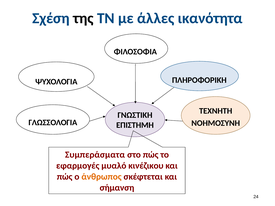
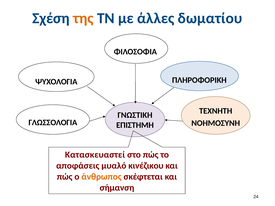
της colour: black -> orange (83, 18)
ικανότητα: ικανότητα -> δωματίου (210, 18)
Συμπεράσματα: Συμπεράσματα -> Κατασκευαστεί (95, 155)
εφαρμογές: εφαρμογές -> αποφάσεις (78, 166)
